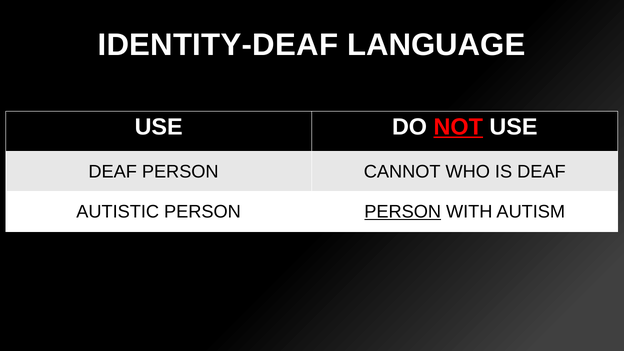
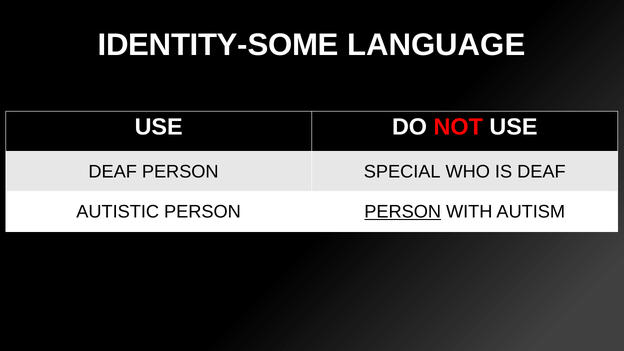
IDENTITY-DEAF: IDENTITY-DEAF -> IDENTITY-SOME (218, 45)
NOT underline: present -> none (458, 127)
CANNOT: CANNOT -> SPECIAL (402, 172)
